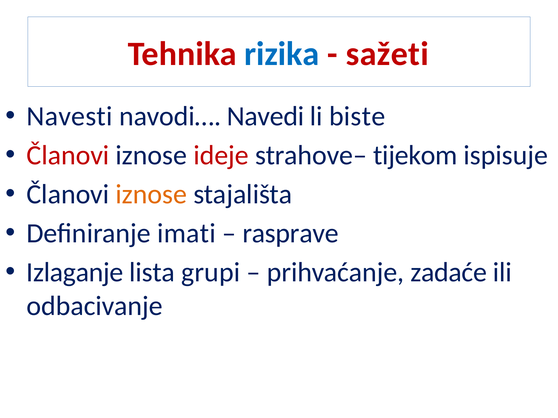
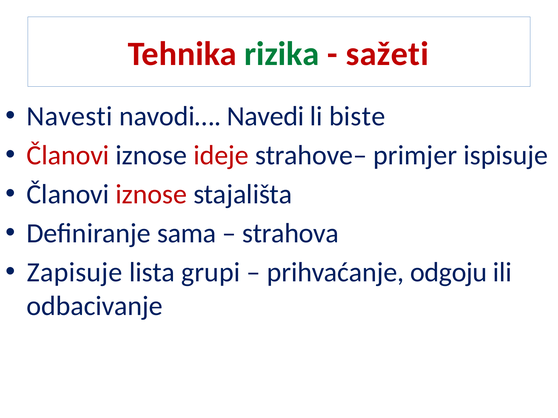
rizika colour: blue -> green (282, 54)
tijekom: tijekom -> primjer (415, 156)
iznose colour: orange -> red (151, 195)
imati: imati -> sama (187, 234)
rasprave: rasprave -> strahova (291, 234)
Izlaganje: Izlaganje -> Zapisuje (75, 273)
zadaće: zadaće -> odgoju (449, 273)
